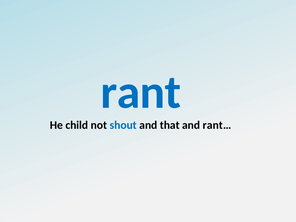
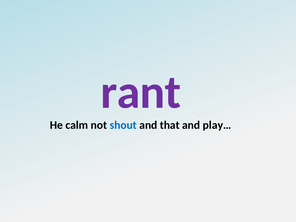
rant colour: blue -> purple (141, 92)
child: child -> calm (77, 125)
rant…: rant… -> play… (217, 125)
